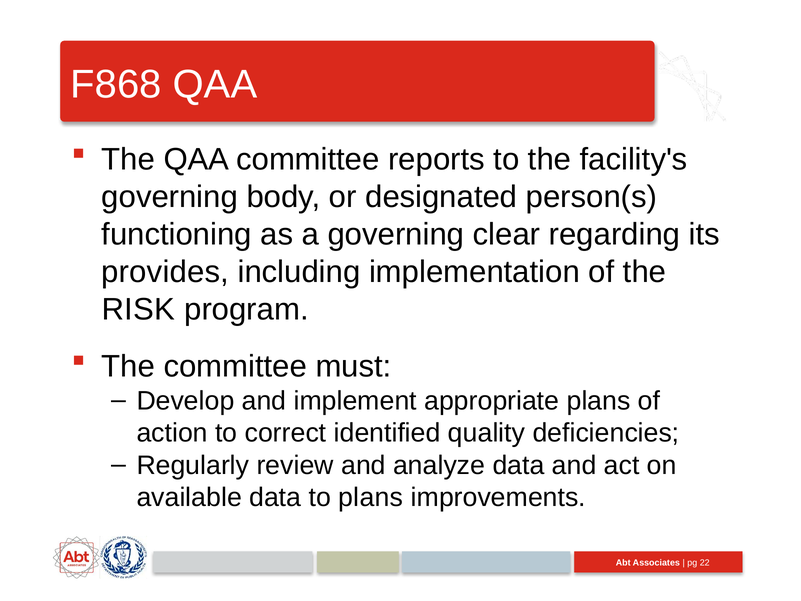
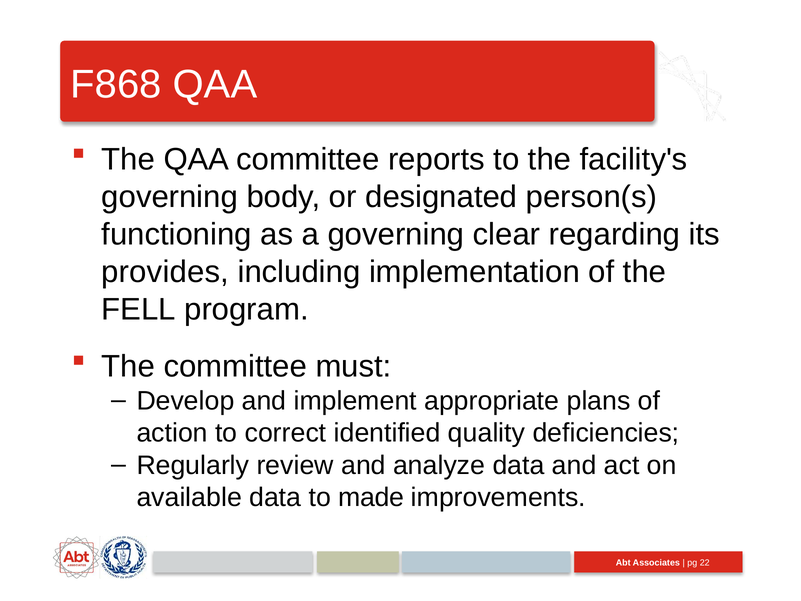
RISK: RISK -> FELL (139, 309)
to plans: plans -> made (371, 497)
